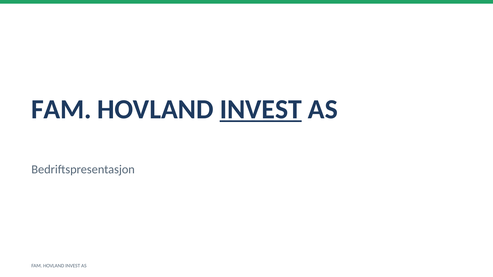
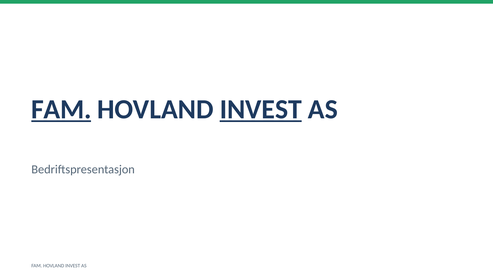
FAM underline: none -> present (61, 109)
